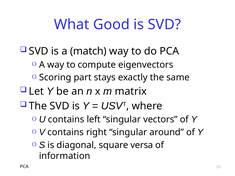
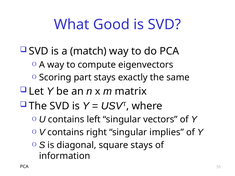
around: around -> implies (167, 132)
square versa: versa -> stays (142, 145)
